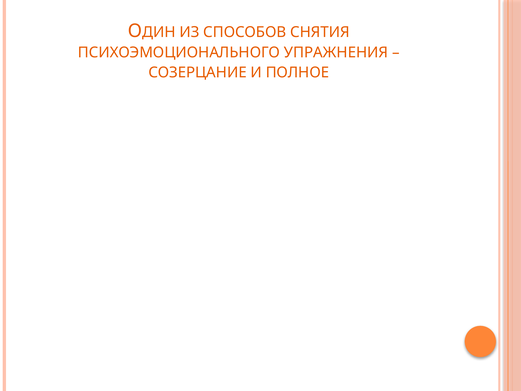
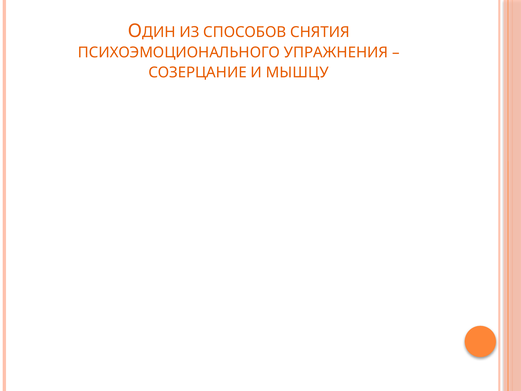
ПОЛНОЕ: ПОЛНОЕ -> МЫШЦУ (297, 73)
